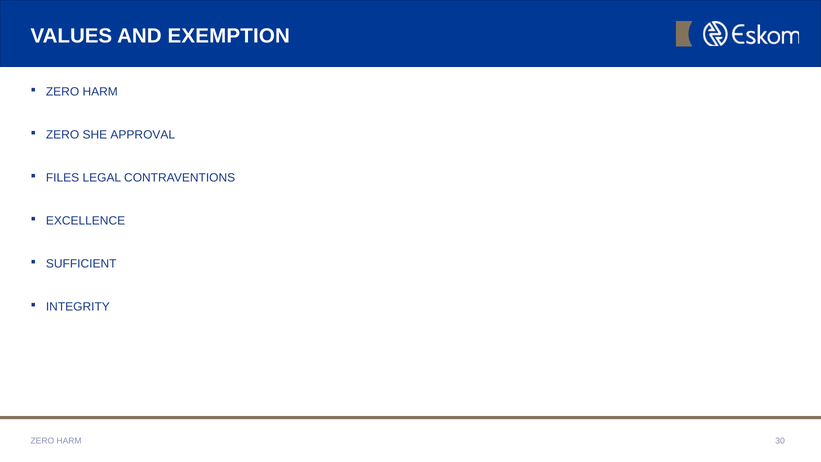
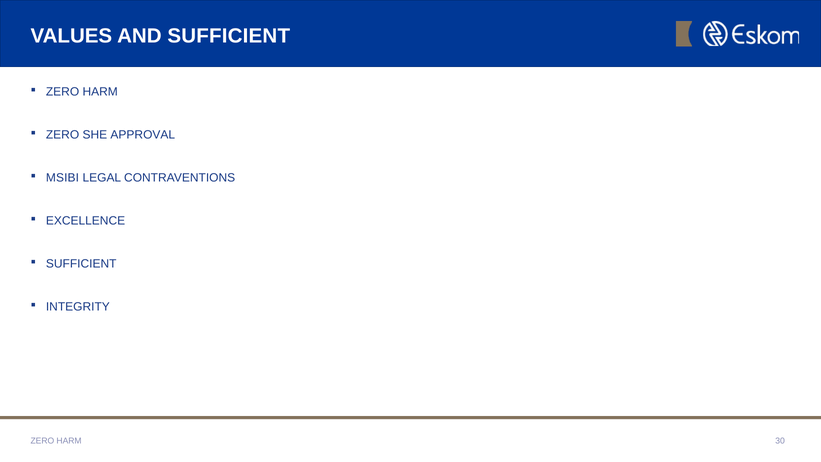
AND EXEMPTION: EXEMPTION -> SUFFICIENT (229, 36)
FILES: FILES -> MSIBI (63, 178)
